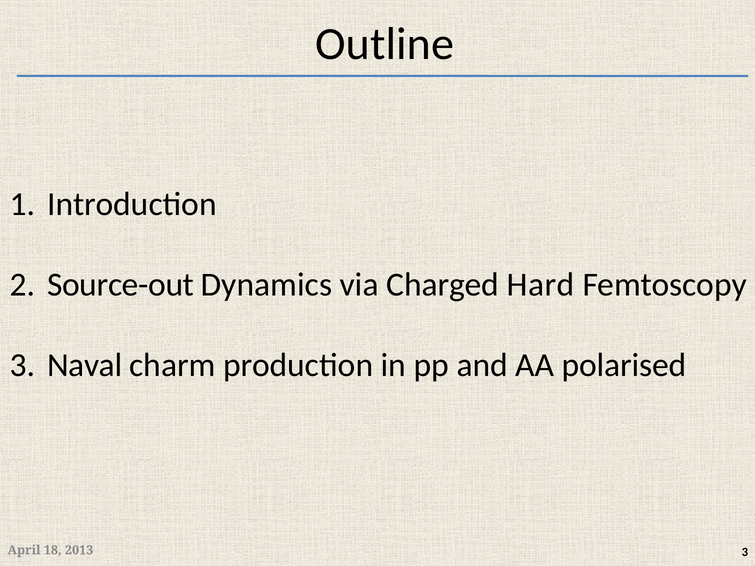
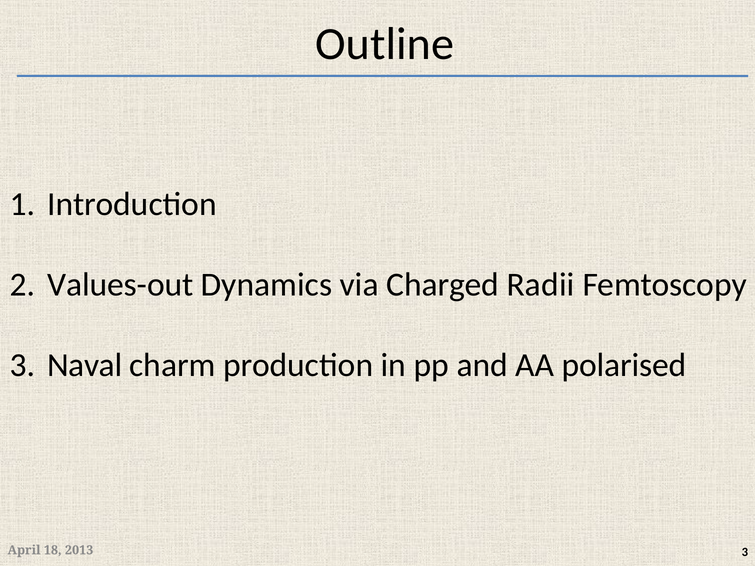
Source-out: Source-out -> Values-out (120, 285)
Hard: Hard -> Radii (541, 285)
